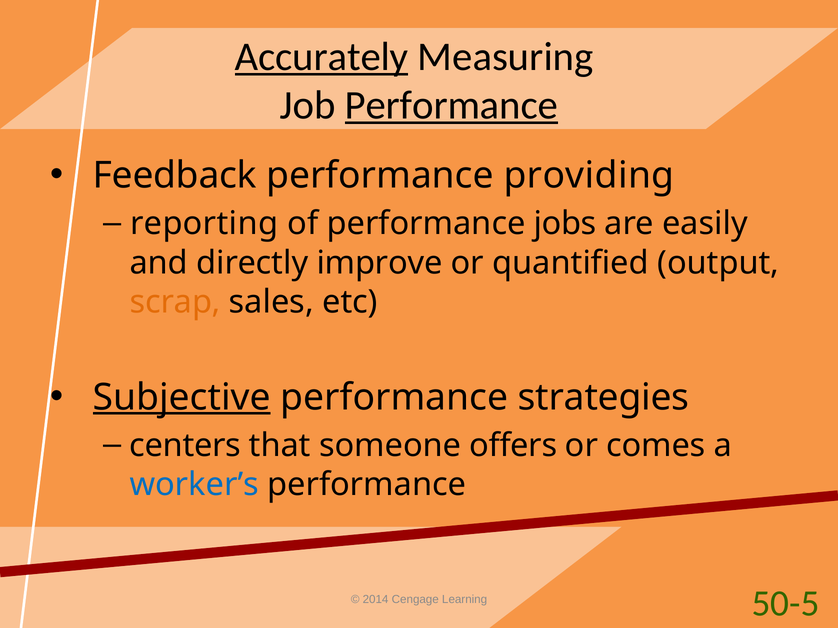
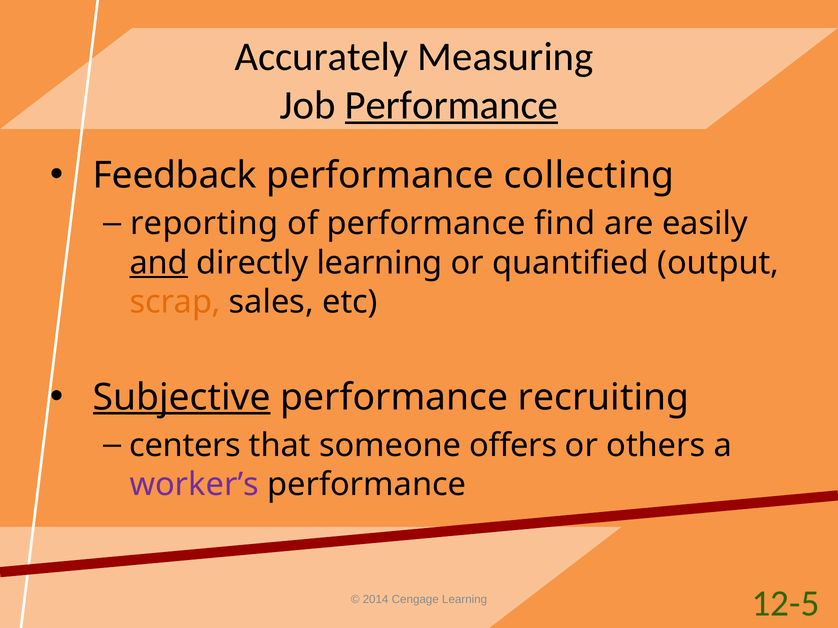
Accurately underline: present -> none (322, 57)
providing: providing -> collecting (589, 176)
jobs: jobs -> find (565, 224)
and underline: none -> present (159, 263)
directly improve: improve -> learning (380, 263)
strategies: strategies -> recruiting (603, 398)
comes: comes -> others (656, 446)
worker’s colour: blue -> purple (194, 485)
50-5: 50-5 -> 12-5 (786, 604)
